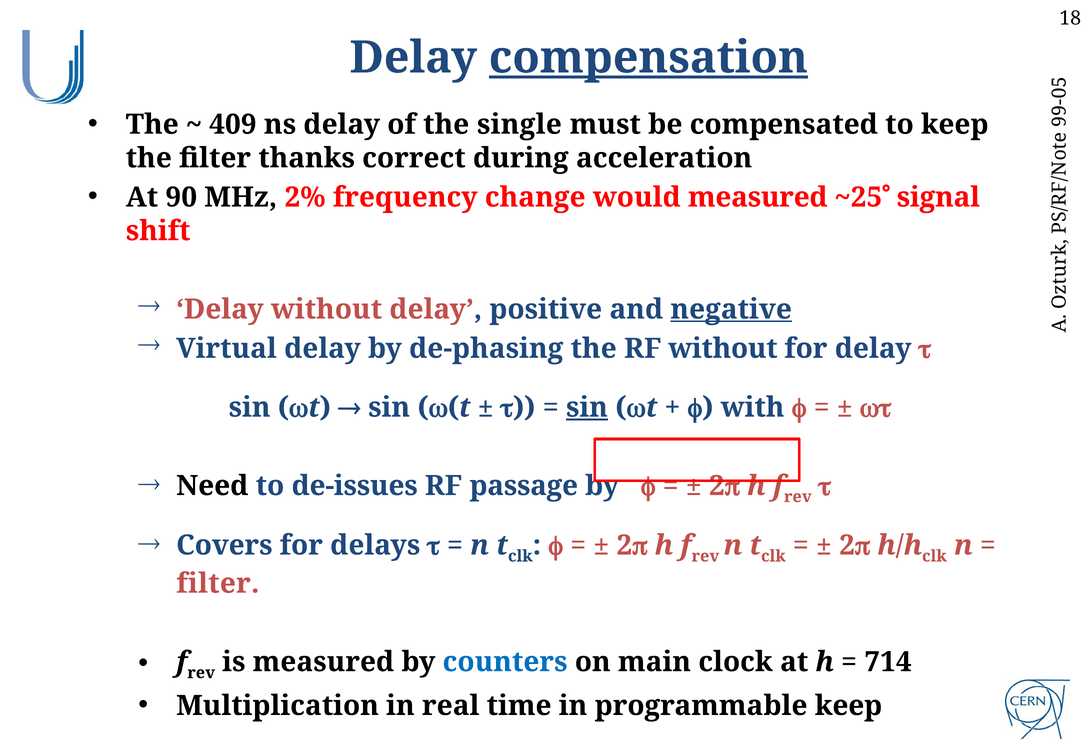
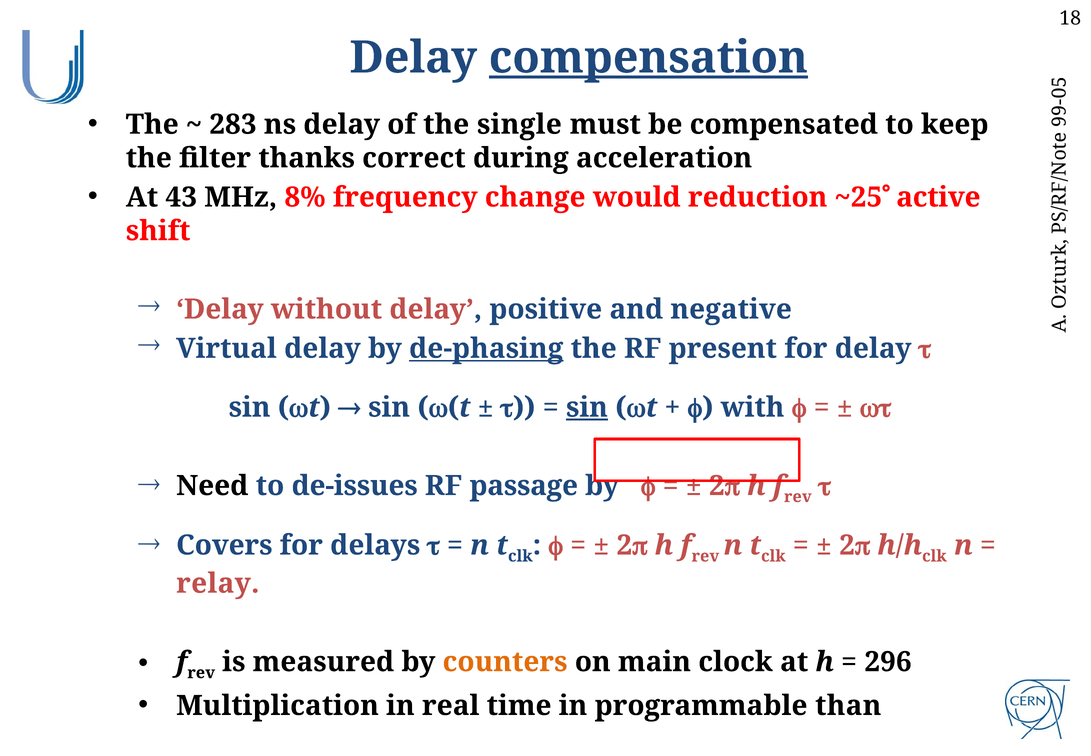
409: 409 -> 283 (233, 124)
90: 90 -> 43 (181, 197)
2%: 2% -> 8% (305, 197)
would measured: measured -> reduction (758, 197)
signal: signal -> active (938, 197)
negative underline: present -> none (731, 309)
de-phasing underline: none -> present (486, 348)
RF without: without -> present (723, 348)
filter: filter -> relay (218, 583)
counters colour: blue -> orange (505, 661)
714: 714 -> 296 (888, 661)
programmable keep: keep -> than (848, 705)
